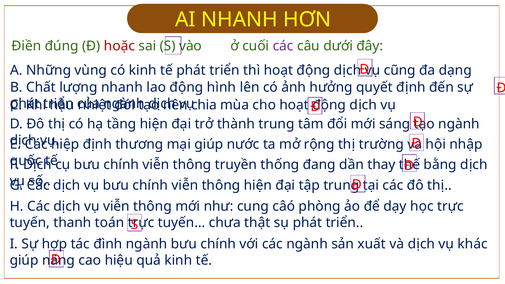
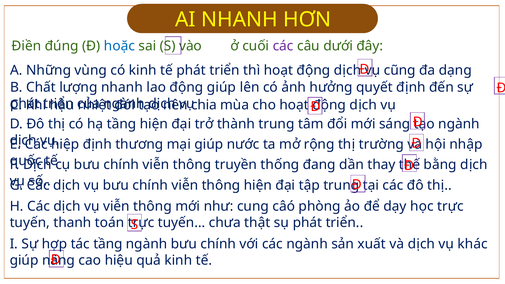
hoặc colour: red -> blue (119, 46)
động hình: hình -> giúp (221, 87)
tác đình: đình -> tầng (108, 244)
